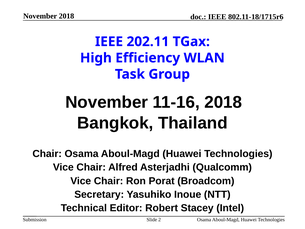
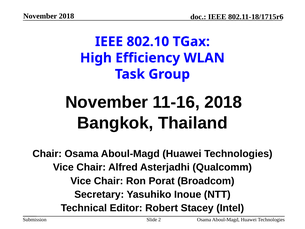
202.11: 202.11 -> 802.10 (148, 42)
